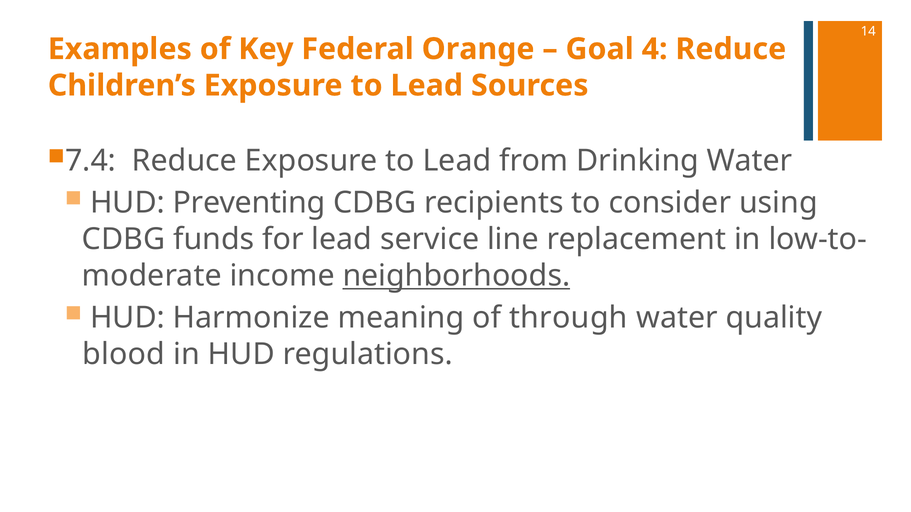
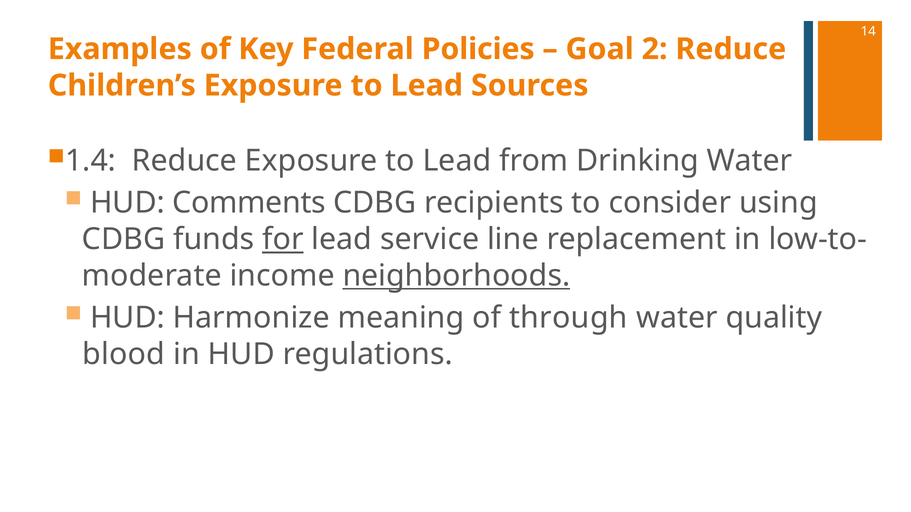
Orange: Orange -> Policies (478, 49)
4: 4 -> 2 (655, 49)
7.4: 7.4 -> 1.4 (91, 161)
Preventing: Preventing -> Comments (249, 203)
for underline: none -> present (283, 240)
